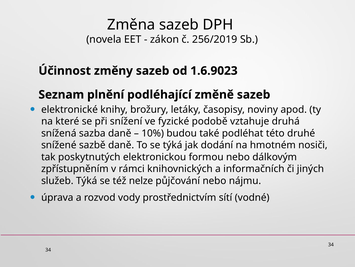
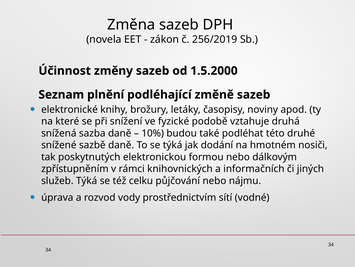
1.6.9023: 1.6.9023 -> 1.5.2000 (214, 71)
nelze: nelze -> celku (141, 180)
